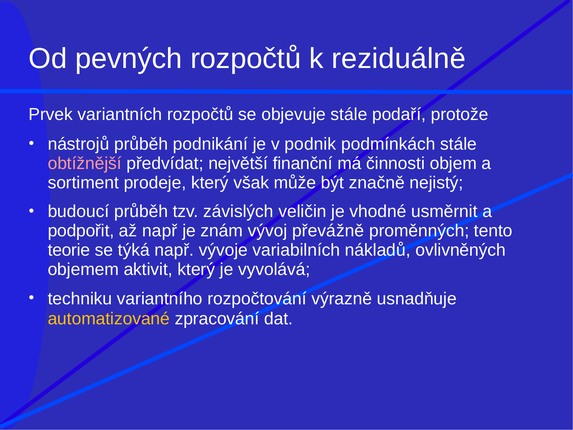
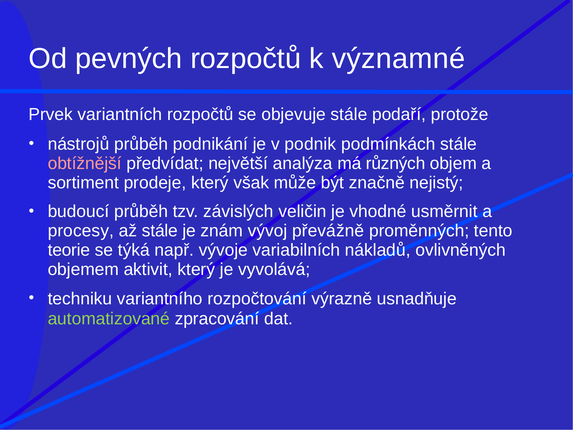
reziduálně: reziduálně -> významné (399, 59)
finanční: finanční -> analýza (303, 163)
činnosti: činnosti -> různých (396, 163)
podpořit: podpořit -> procesy (81, 231)
až např: např -> stále (160, 231)
automatizované colour: yellow -> light green (109, 319)
